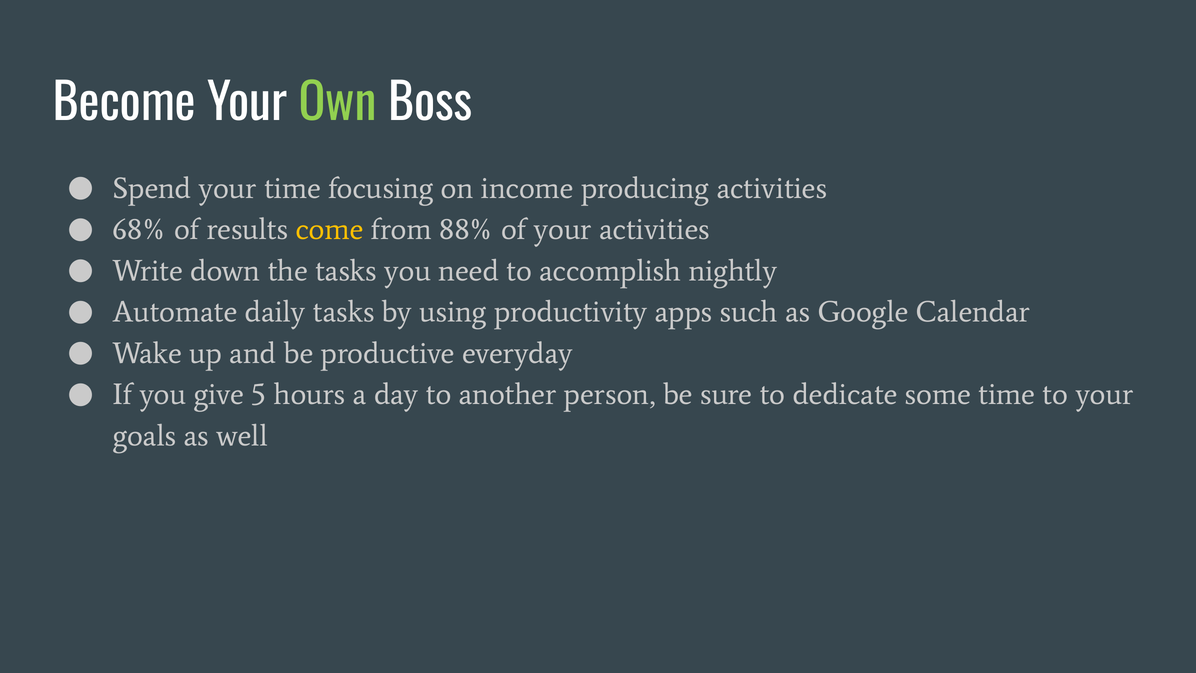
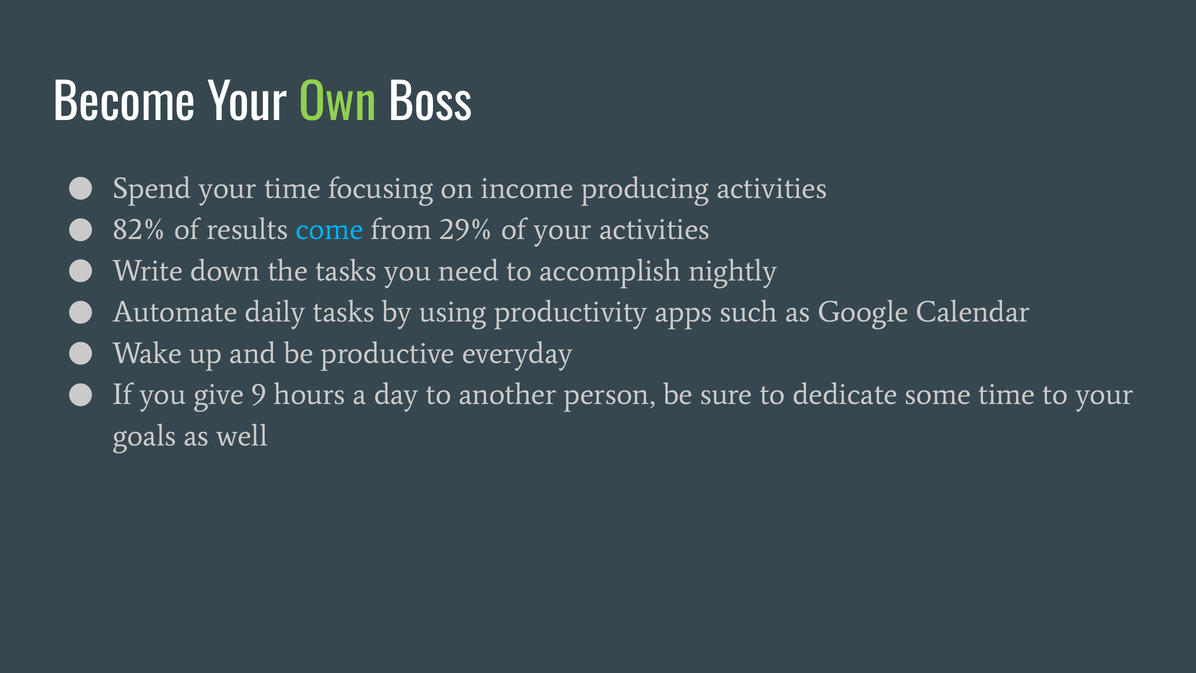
68%: 68% -> 82% (140, 229)
come colour: yellow -> light blue (330, 229)
88%: 88% -> 29% (466, 229)
5: 5 -> 9 (259, 394)
